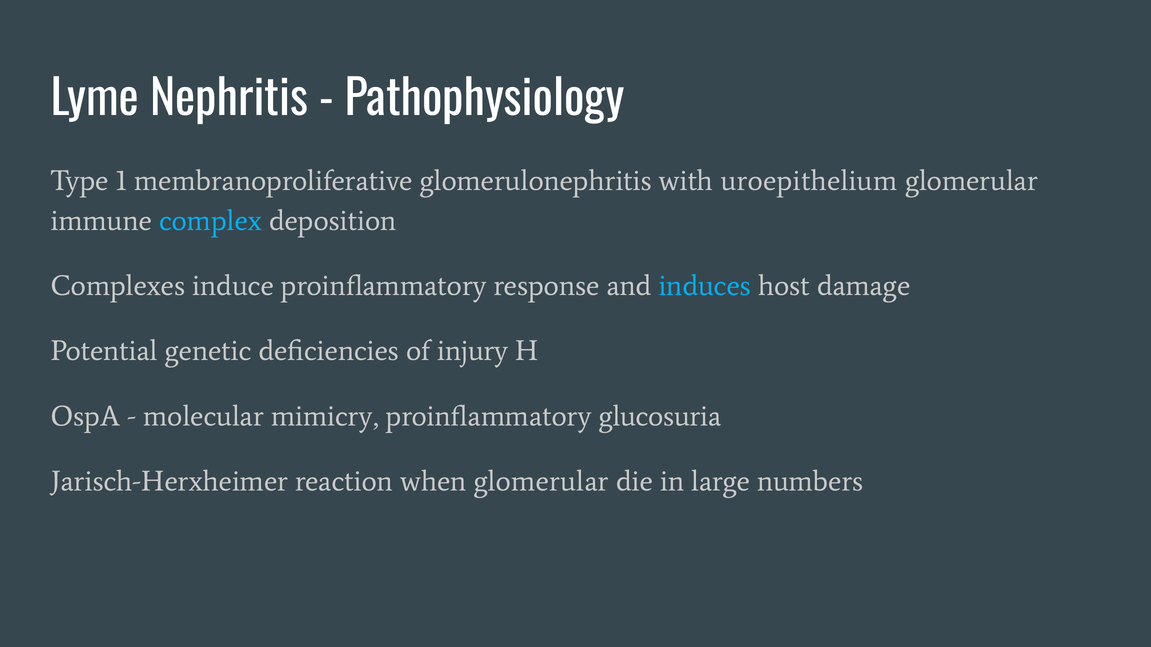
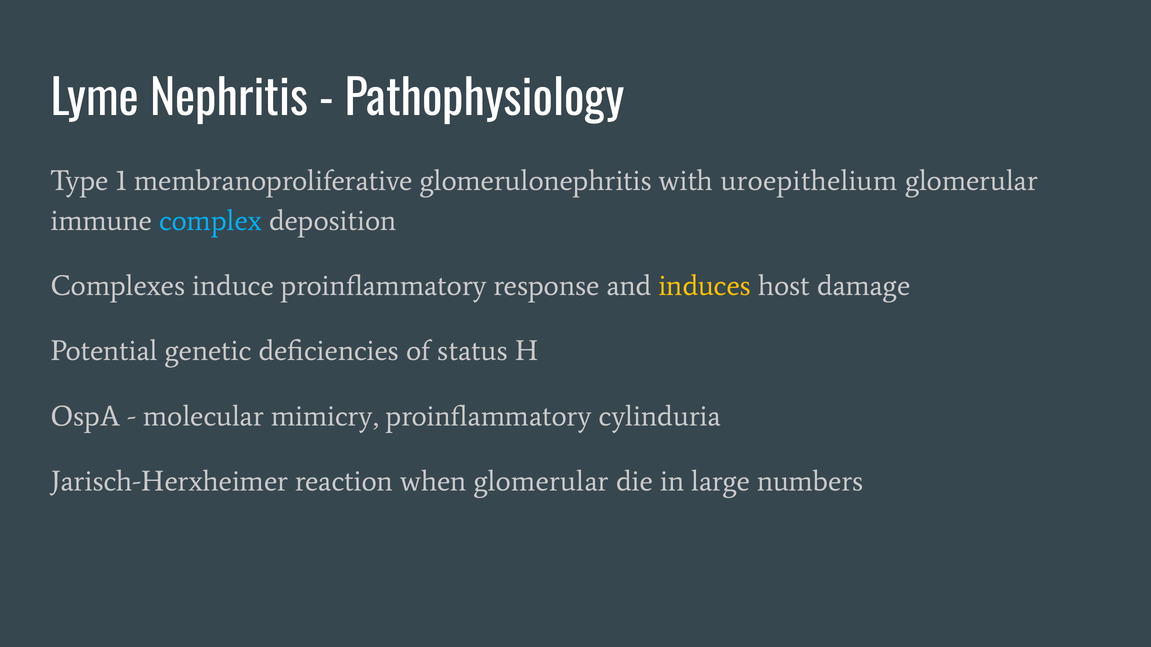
induces colour: light blue -> yellow (705, 286)
injury: injury -> status (473, 351)
glucosuria: glucosuria -> cylinduria (660, 416)
